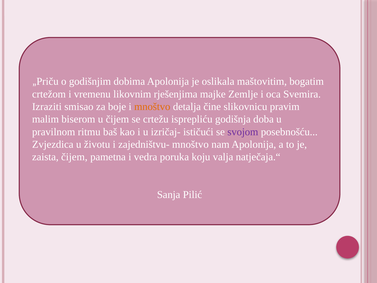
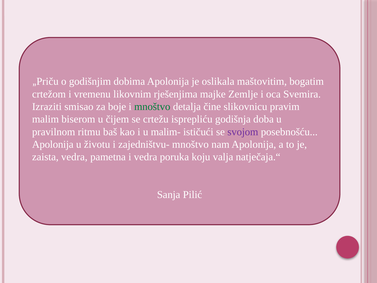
mnoštvo colour: orange -> green (152, 107)
izričaj-: izričaj- -> malim- (166, 132)
Zvjezdica: Zvjezdica -> Apolonija (53, 144)
zaista čijem: čijem -> vedra (74, 157)
